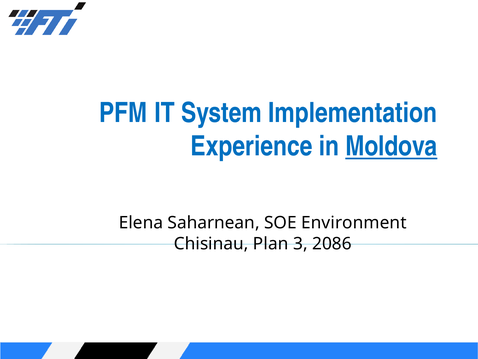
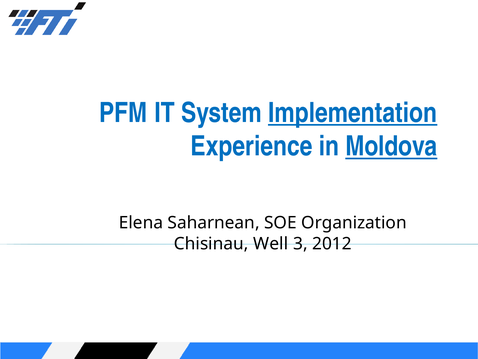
Implementation underline: none -> present (353, 113)
Environment: Environment -> Organization (354, 223)
Plan: Plan -> Well (271, 244)
2086: 2086 -> 2012 (332, 244)
